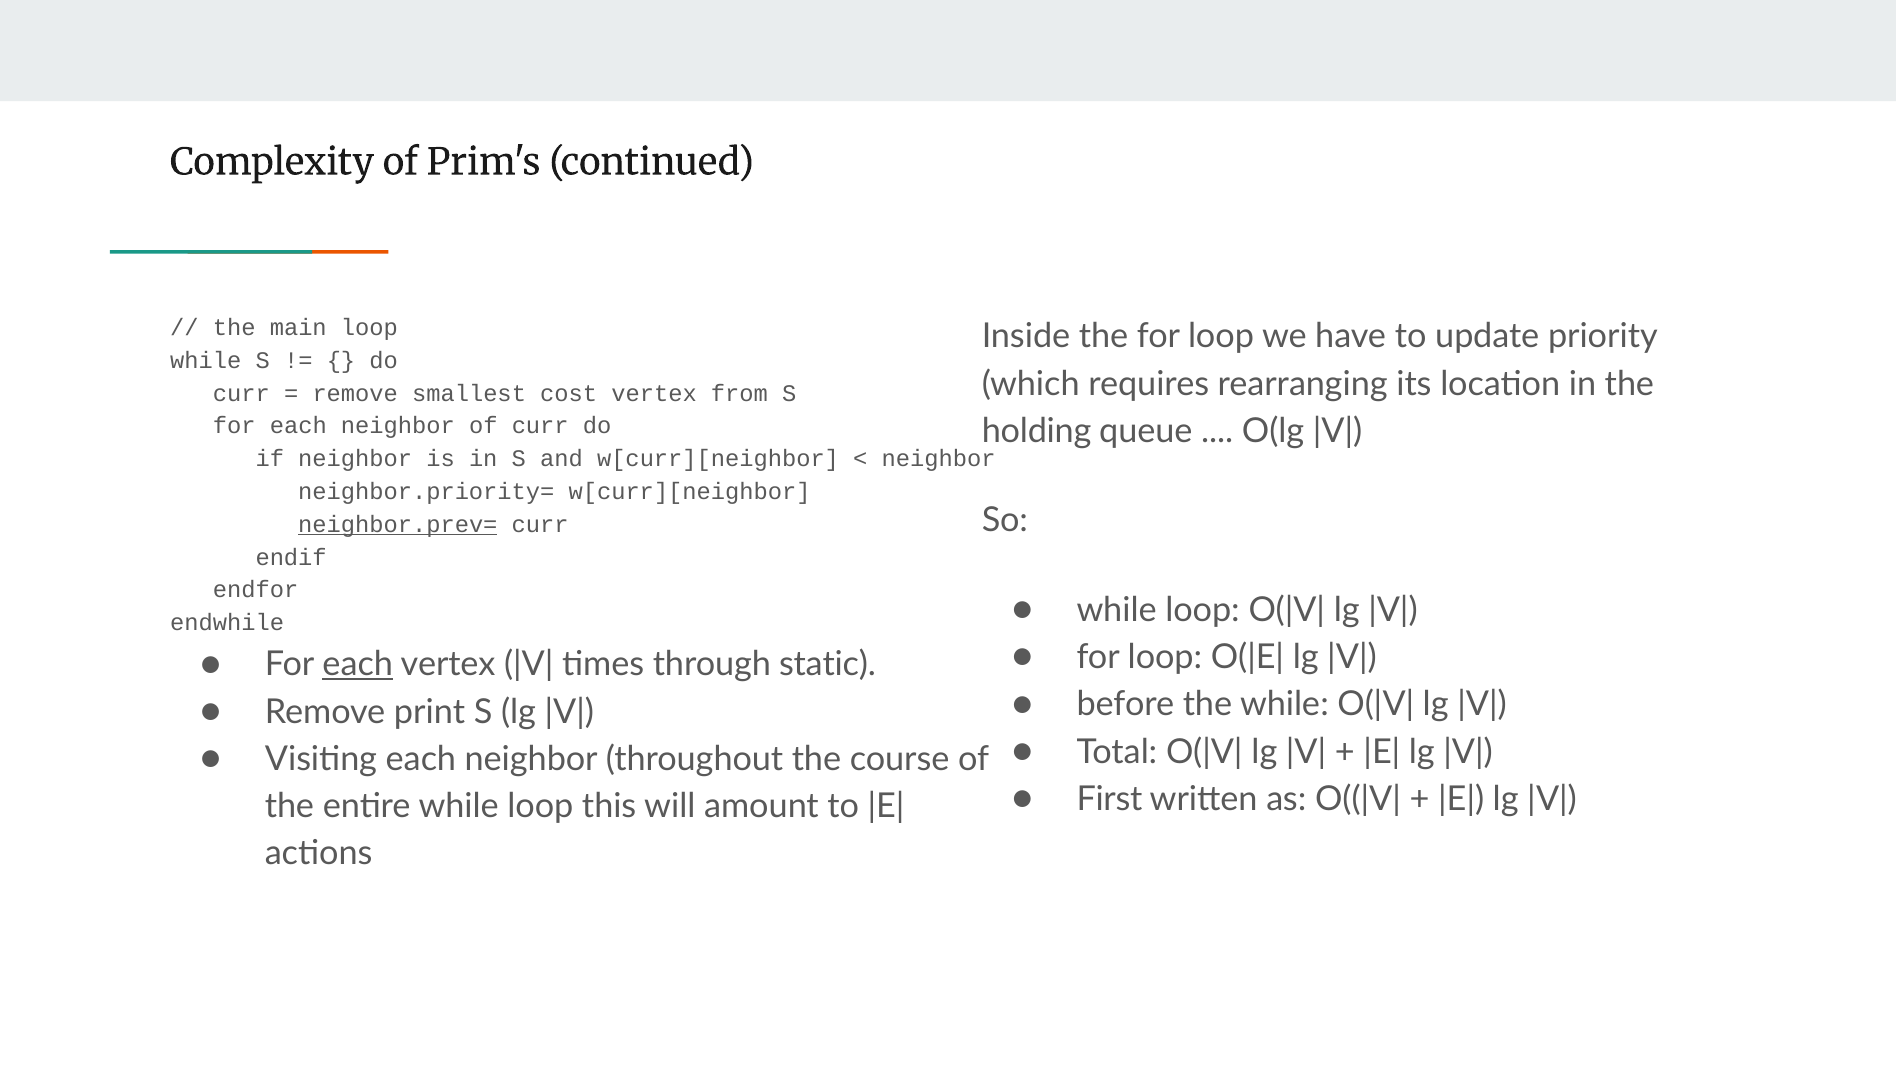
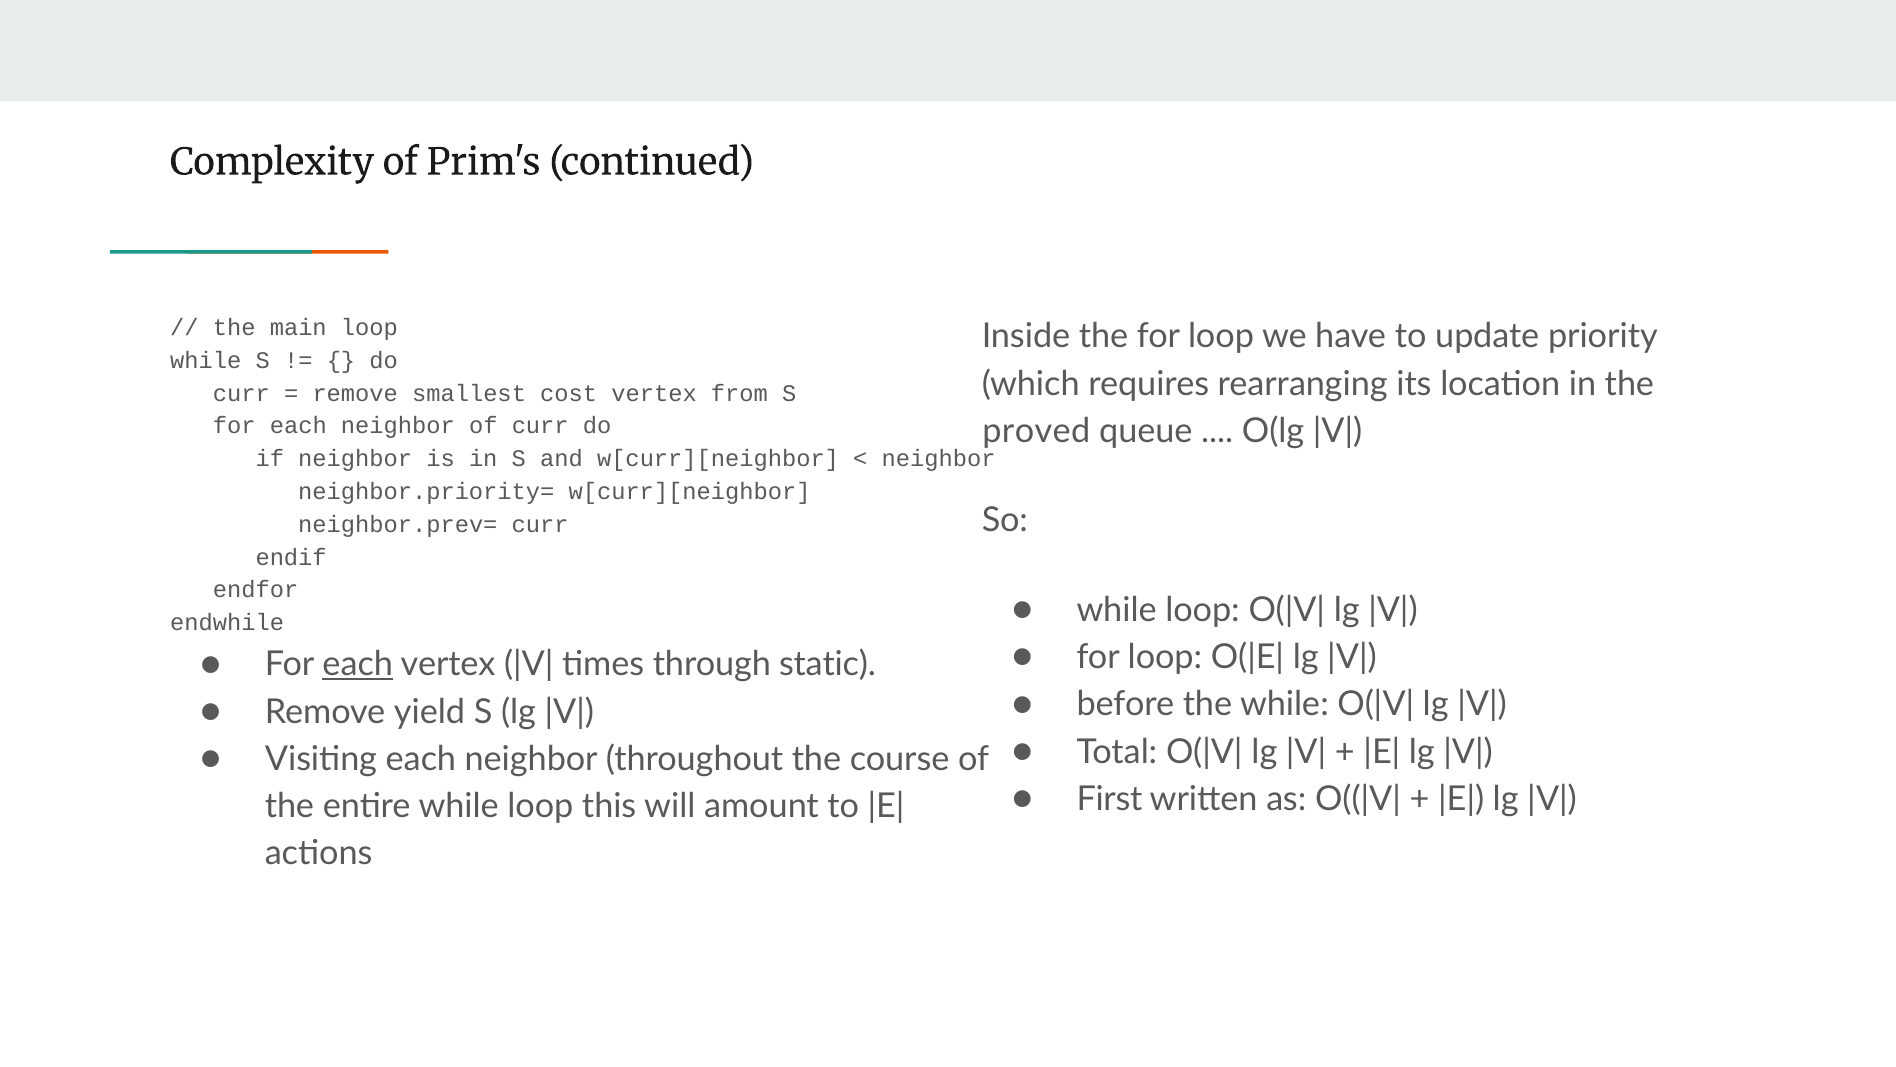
holding: holding -> proved (1036, 431)
neighbor.prev= underline: present -> none (398, 524)
print: print -> yield (430, 711)
